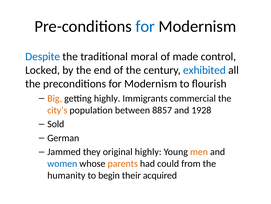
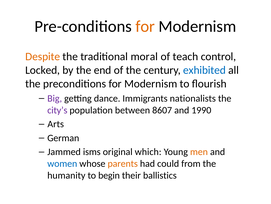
for colour: blue -> orange (145, 26)
Despite colour: blue -> orange (43, 56)
made: made -> teach (185, 56)
Big colour: orange -> purple (55, 98)
getting highly: highly -> dance (107, 98)
commercial: commercial -> nationalists (193, 98)
city’s colour: orange -> purple (57, 110)
8857: 8857 -> 8607 (162, 110)
1928: 1928 -> 1990 (201, 110)
Sold: Sold -> Arts (56, 124)
they: they -> isms (92, 151)
original highly: highly -> which (148, 151)
acquired: acquired -> ballistics (160, 175)
